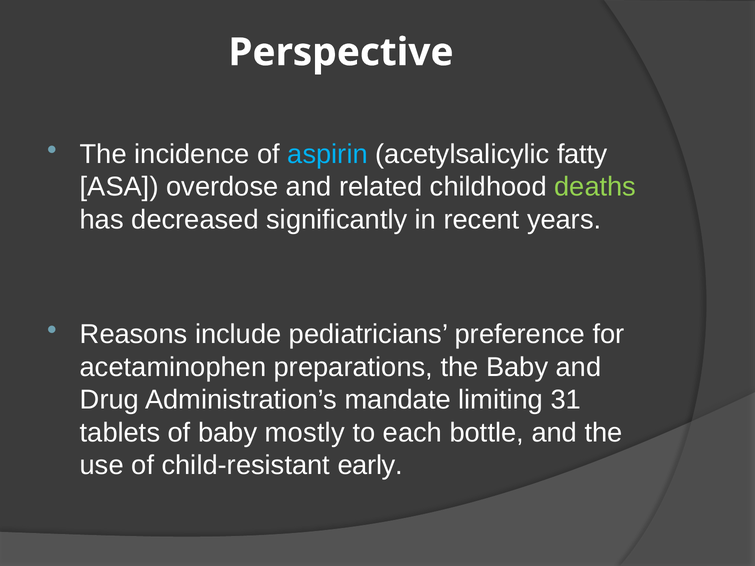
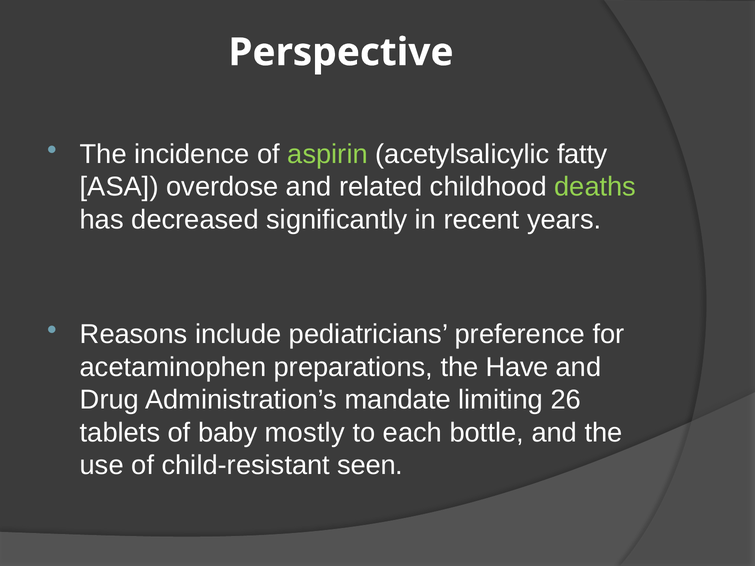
aspirin colour: light blue -> light green (328, 154)
the Baby: Baby -> Have (517, 367)
31: 31 -> 26 (566, 400)
early: early -> seen (370, 466)
